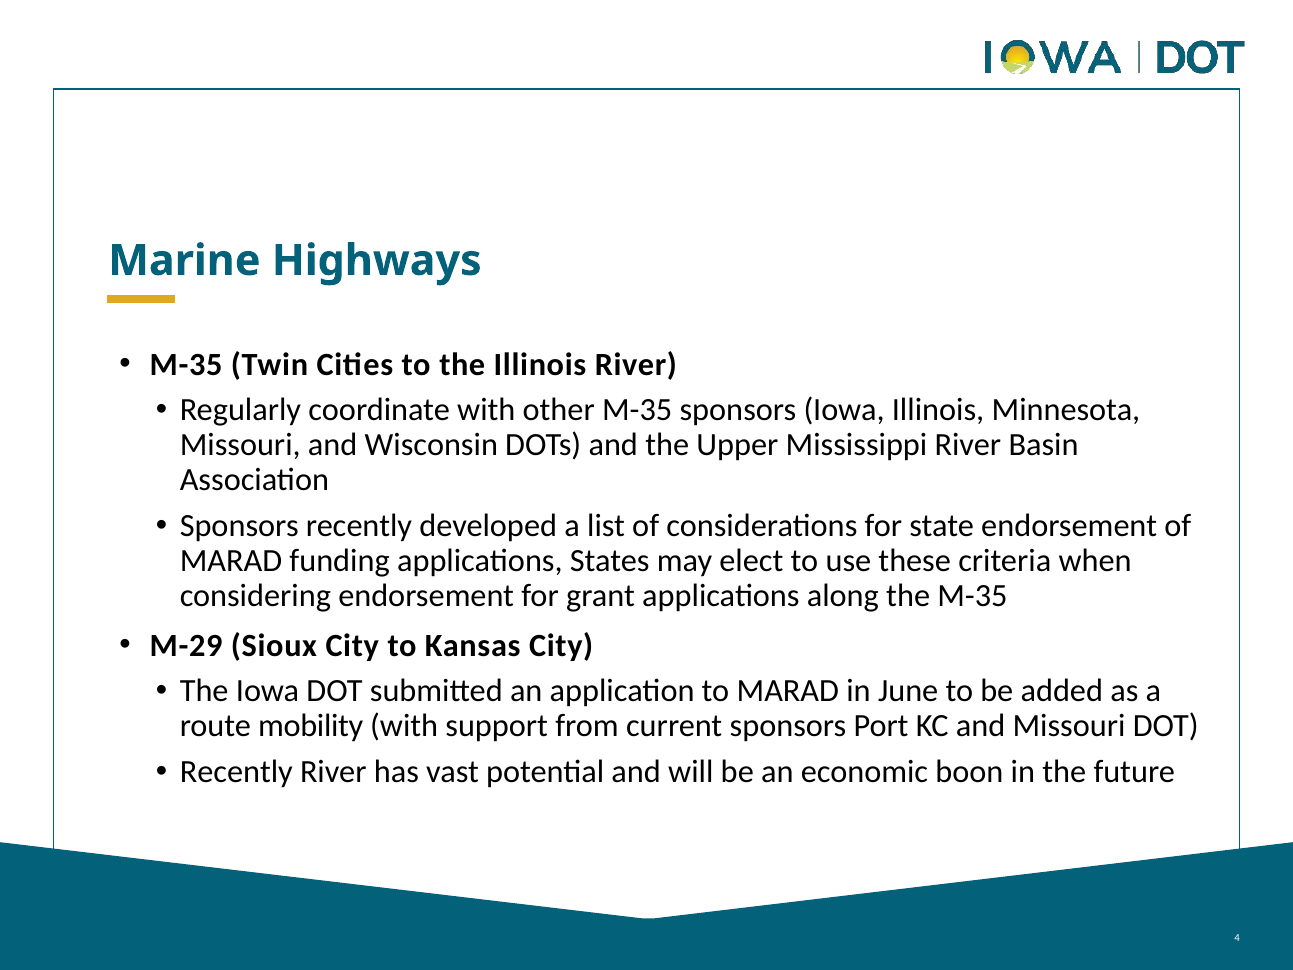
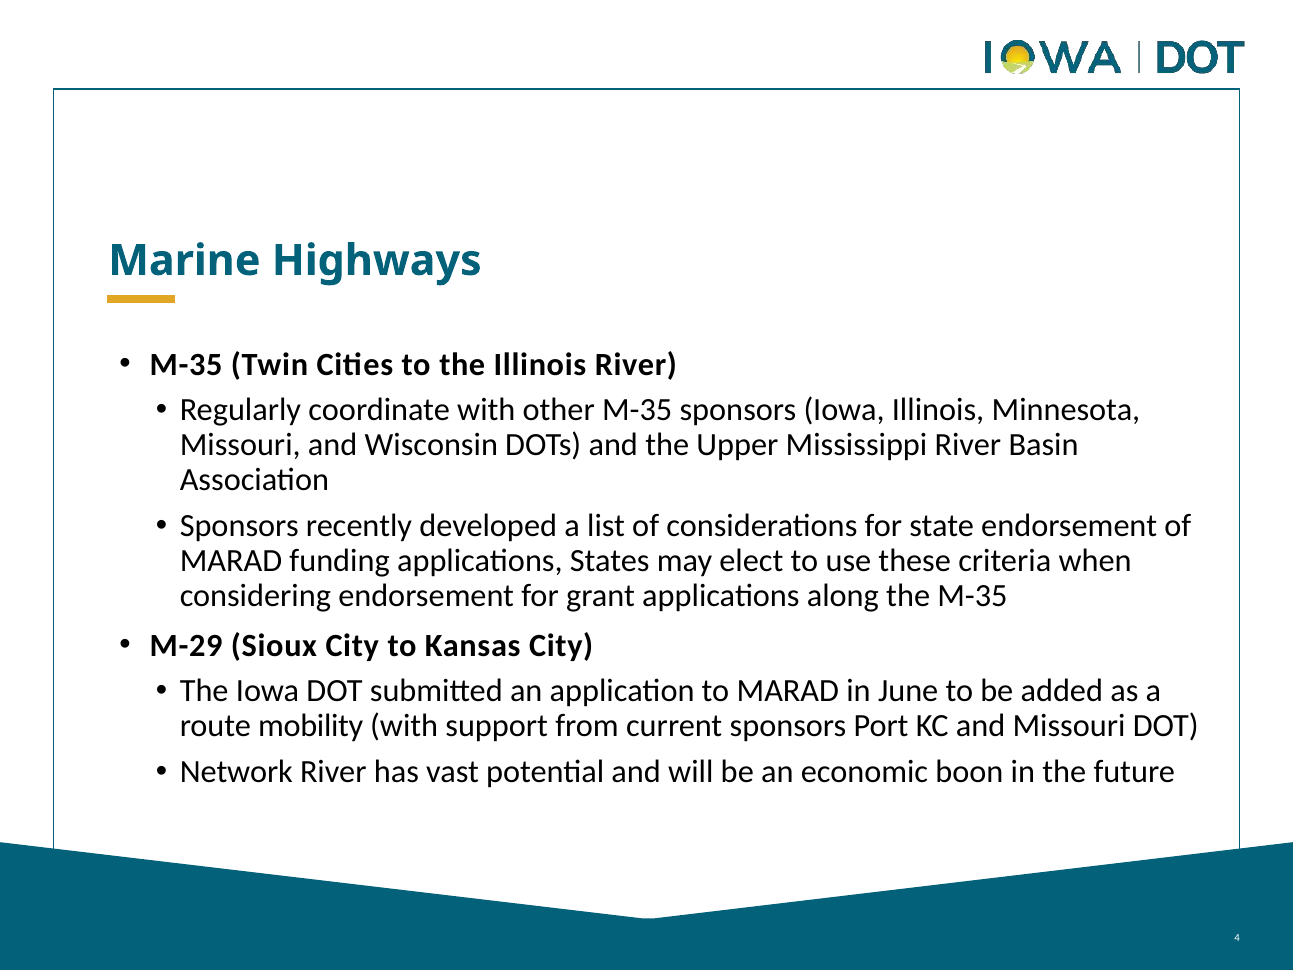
Recently: Recently -> Network (236, 771)
